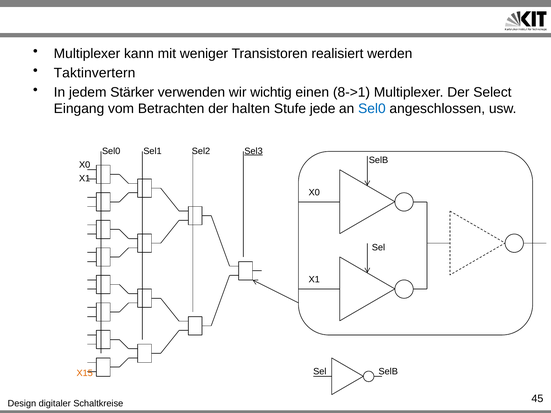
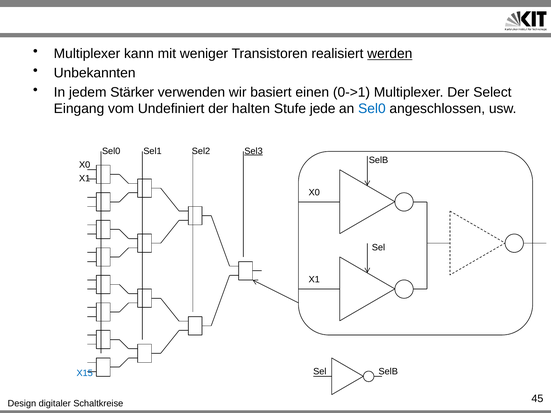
werden underline: none -> present (390, 54)
Taktinvertern: Taktinvertern -> Unbekannten (95, 73)
wichtig: wichtig -> basiert (271, 92)
8->1: 8->1 -> 0->1 (351, 92)
Betrachten: Betrachten -> Undefiniert (171, 109)
X15 colour: orange -> blue (85, 373)
